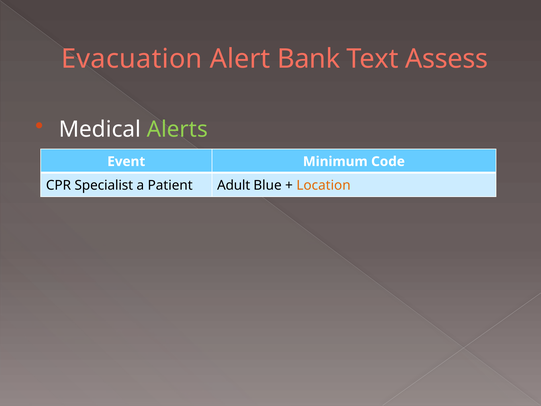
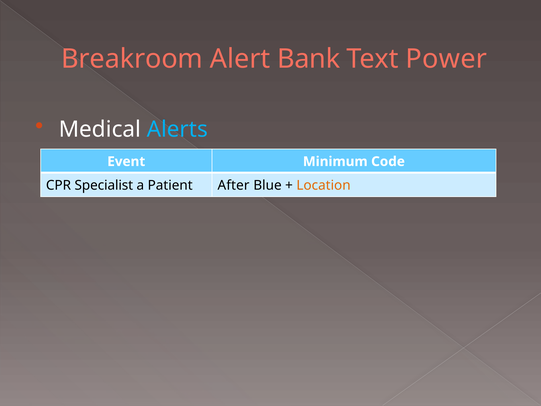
Evacuation: Evacuation -> Breakroom (132, 59)
Assess: Assess -> Power (446, 59)
Alerts colour: light green -> light blue (177, 129)
Adult: Adult -> After (234, 185)
